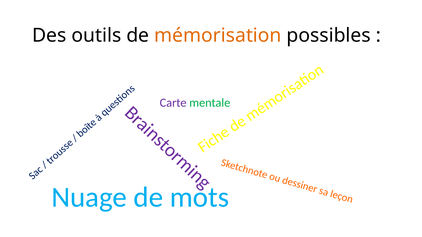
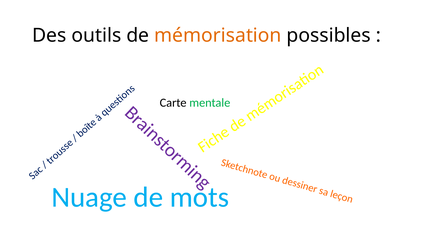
Carte colour: purple -> black (173, 103)
